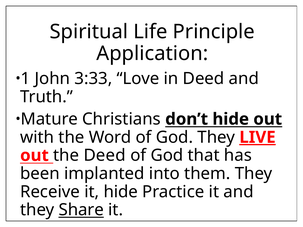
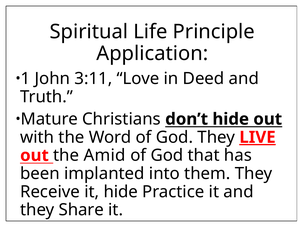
3:33: 3:33 -> 3:11 (93, 79)
the Deed: Deed -> Amid (105, 156)
Share underline: present -> none (81, 210)
